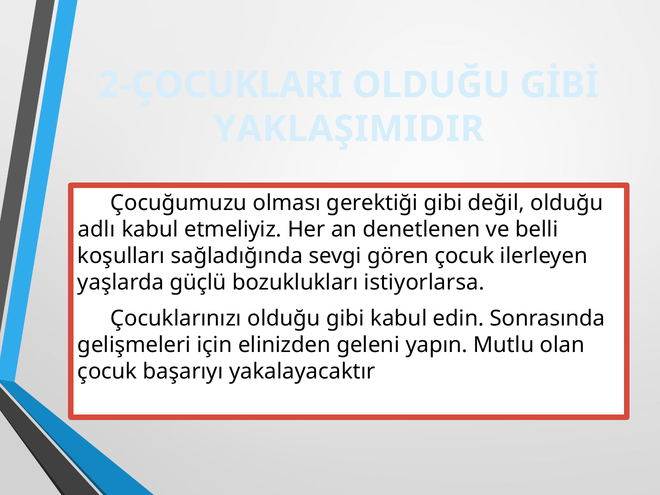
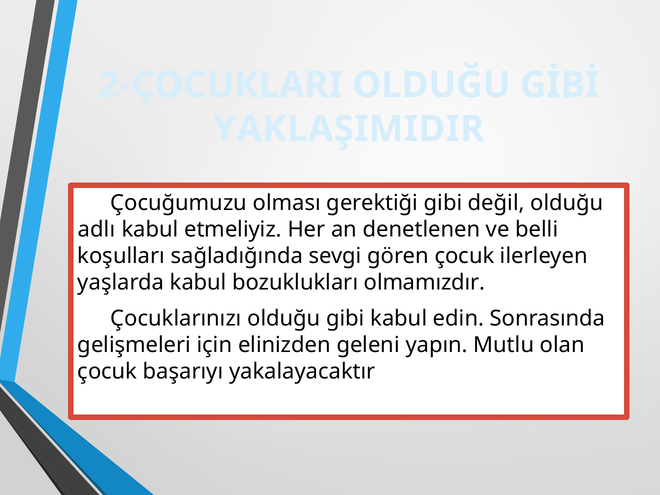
yaşlarda güçlü: güçlü -> kabul (198, 282)
istiyorlarsa: istiyorlarsa -> olmamızdır (424, 282)
